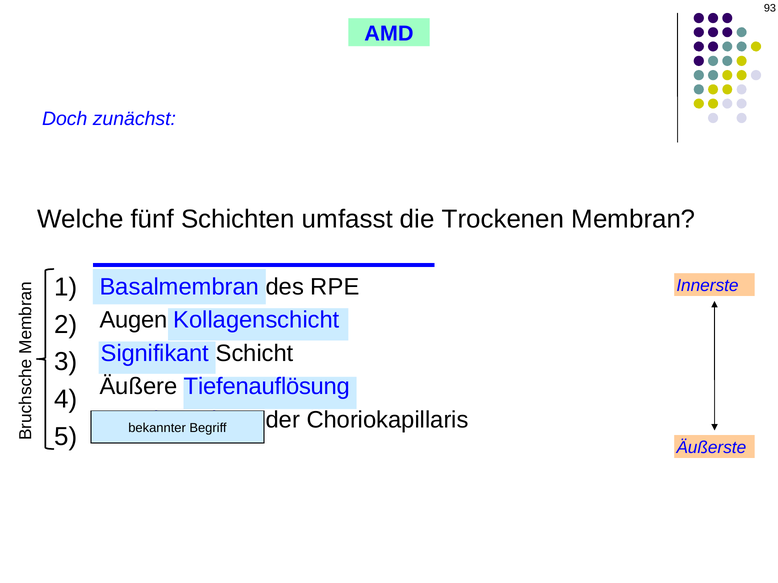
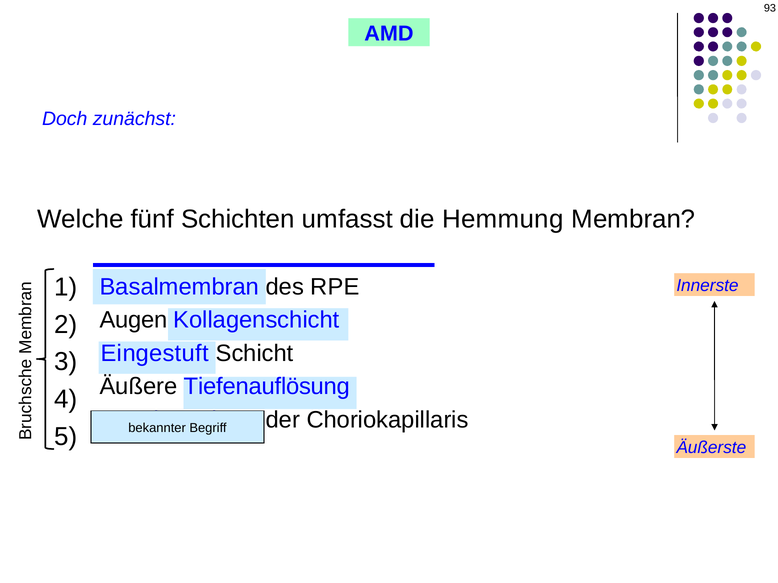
Trockenen: Trockenen -> Hemmung (503, 219)
Signifikant: Signifikant -> Eingestuft (155, 354)
